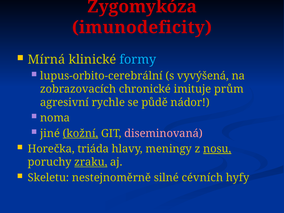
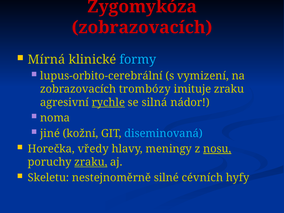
imunodeficity: imunodeficity -> zobrazovacích (142, 27)
vyvýšená: vyvýšená -> vymizení (203, 76)
chronické: chronické -> trombózy (145, 89)
imituje prům: prům -> zraku (229, 89)
rychle underline: none -> present (108, 102)
půdě: půdě -> silná (155, 102)
kožní underline: present -> none (81, 133)
diseminovaná colour: pink -> light blue (164, 133)
triáda: triáda -> vředy (93, 149)
